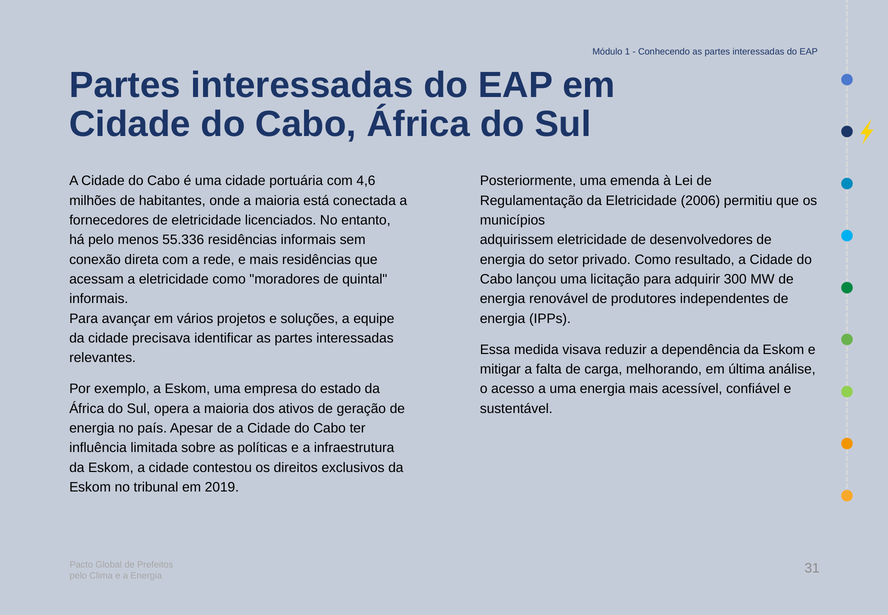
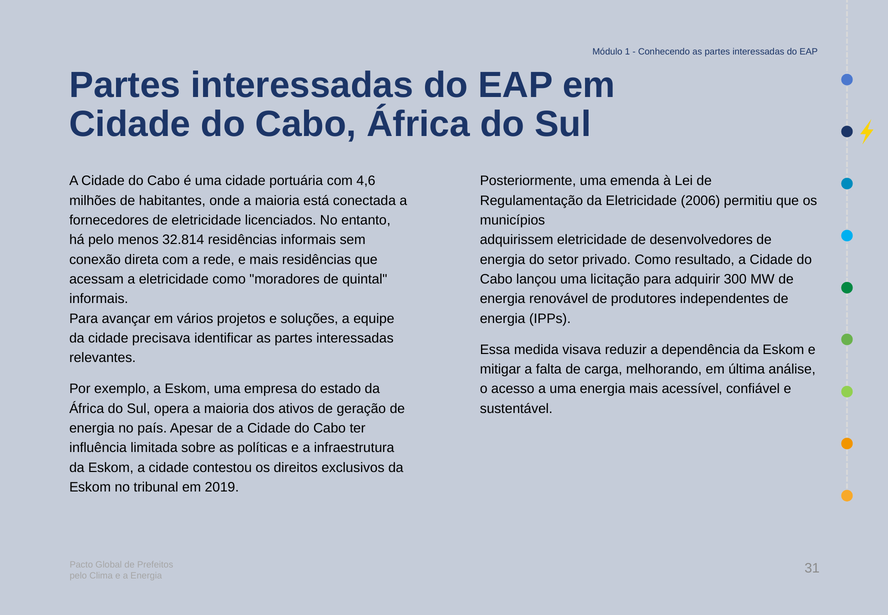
55.336: 55.336 -> 32.814 (183, 240)
